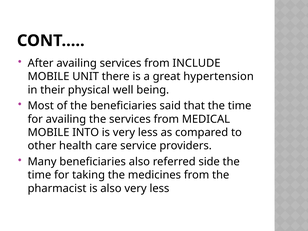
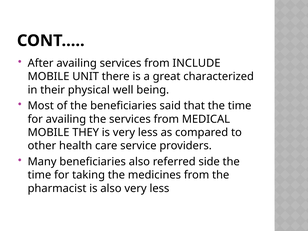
hypertension: hypertension -> characterized (219, 77)
INTO: INTO -> THEY (86, 132)
